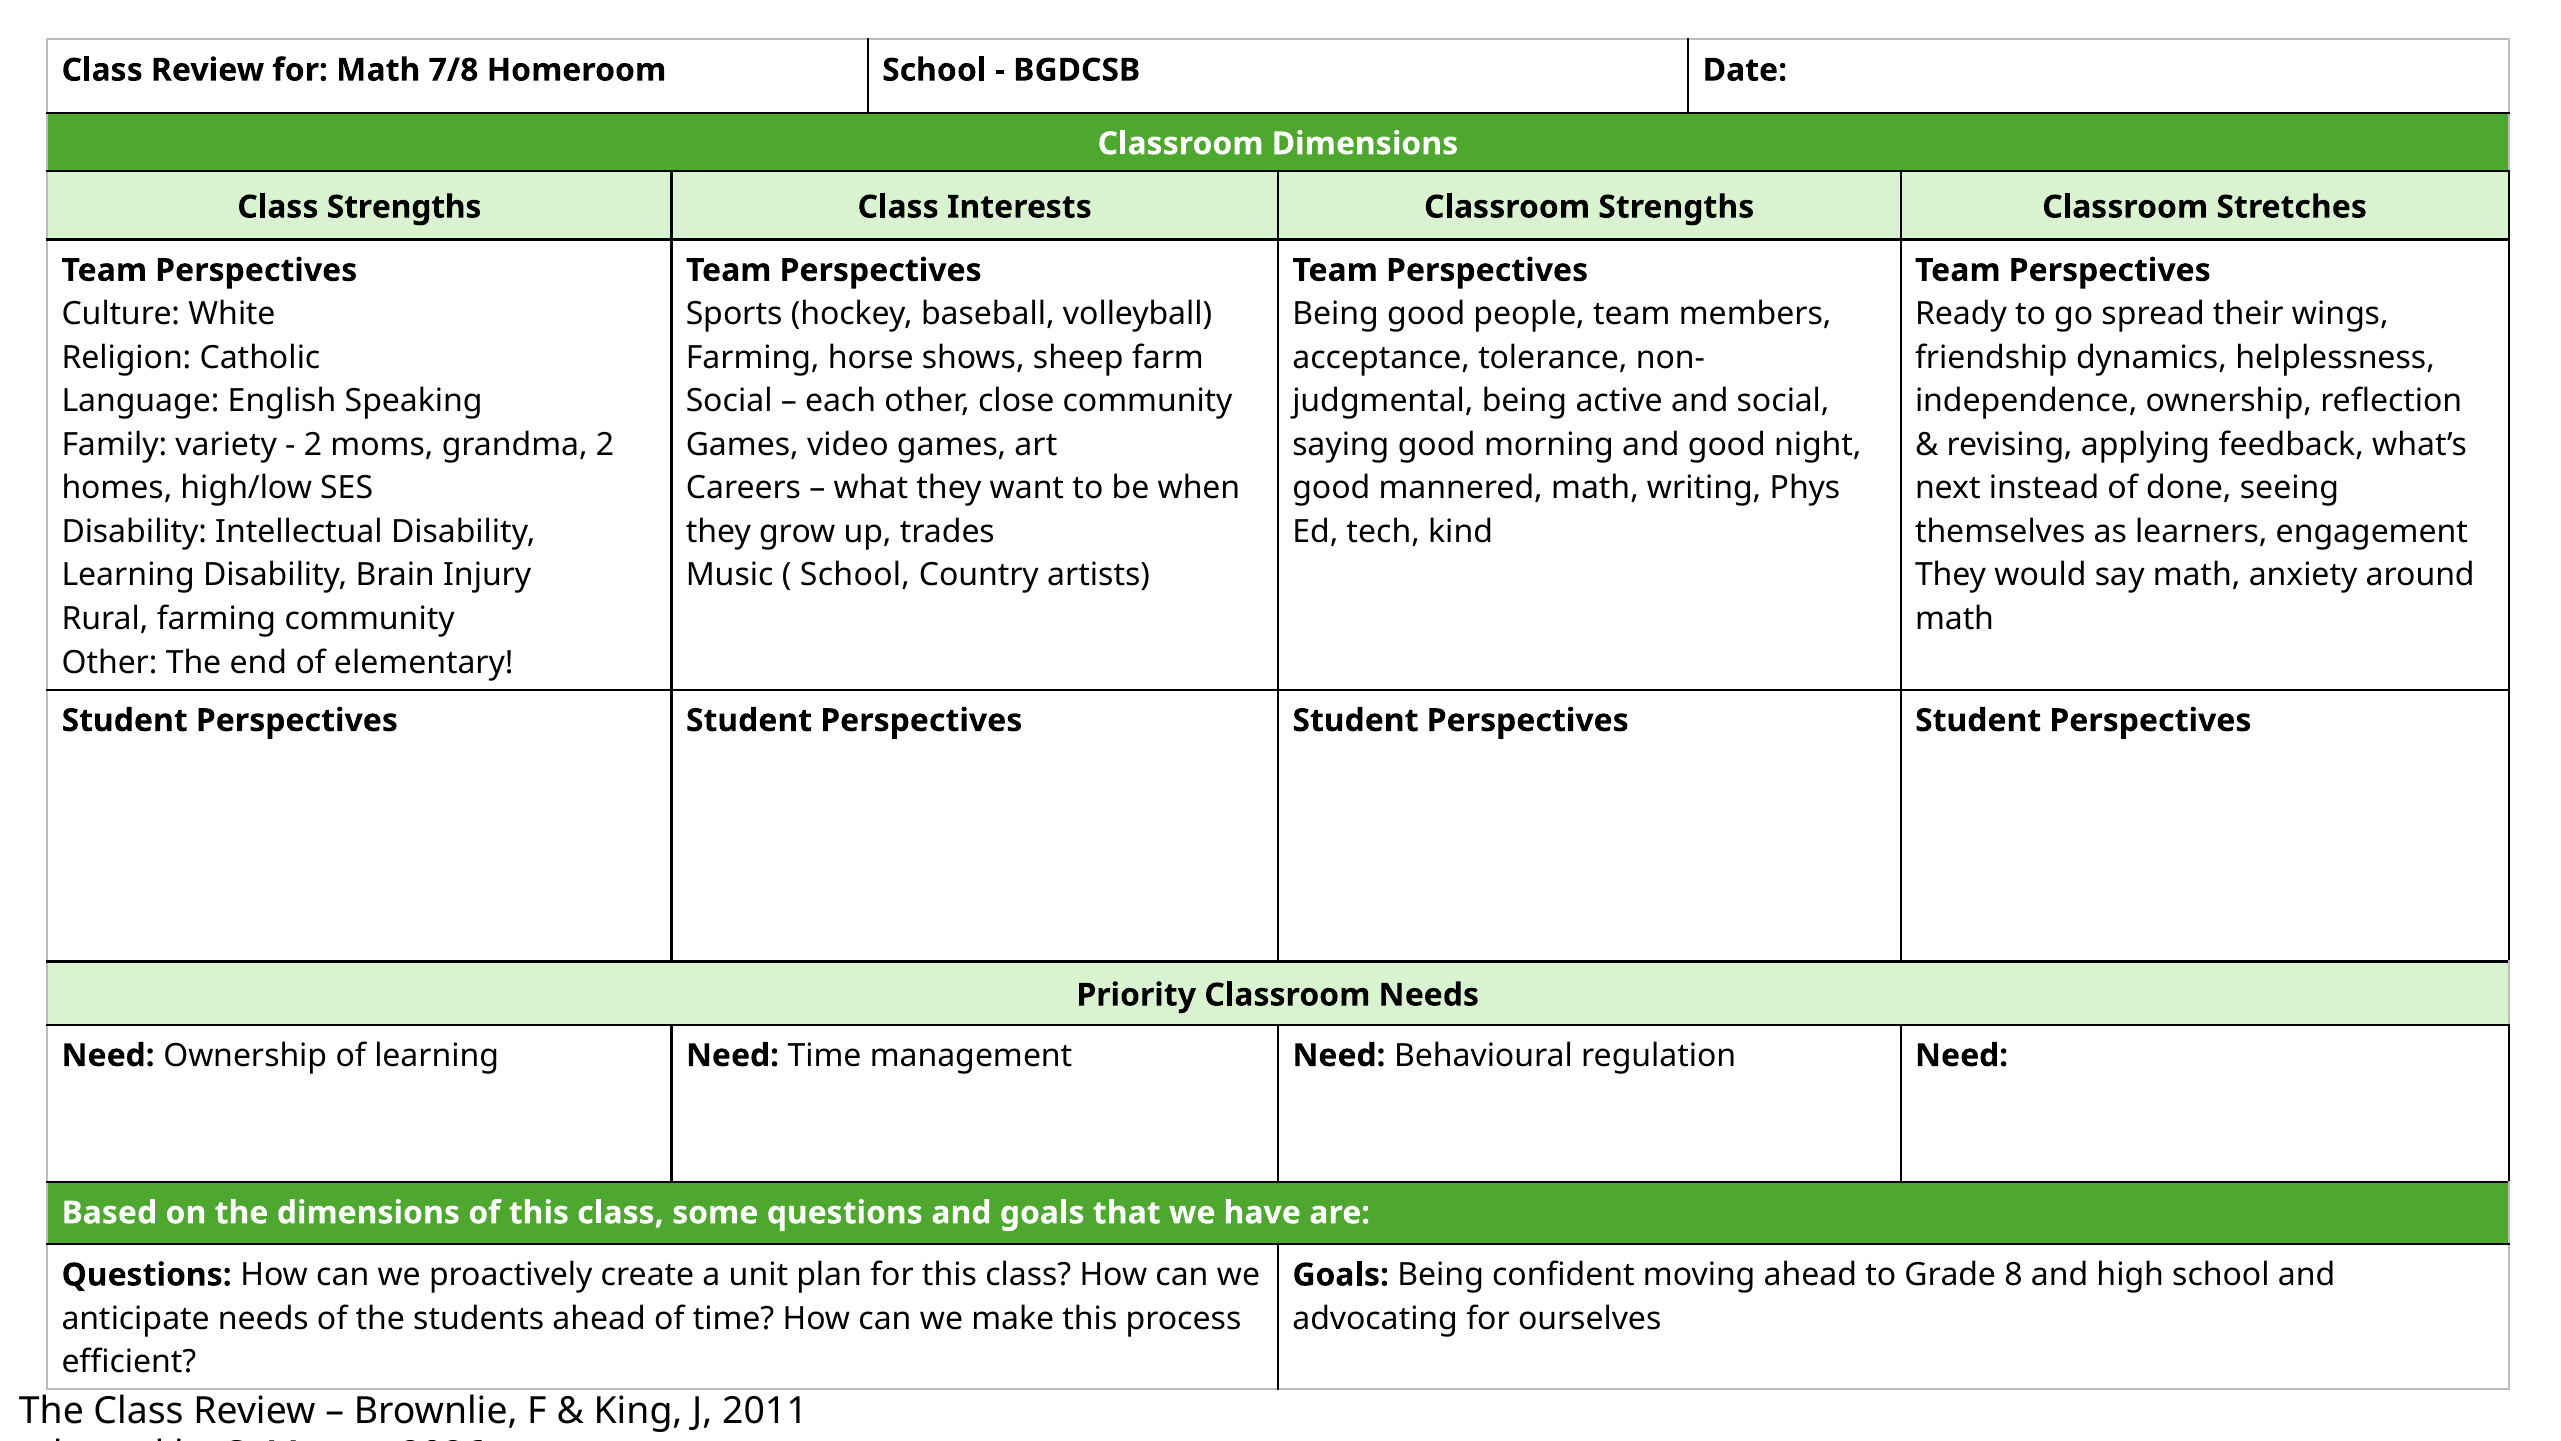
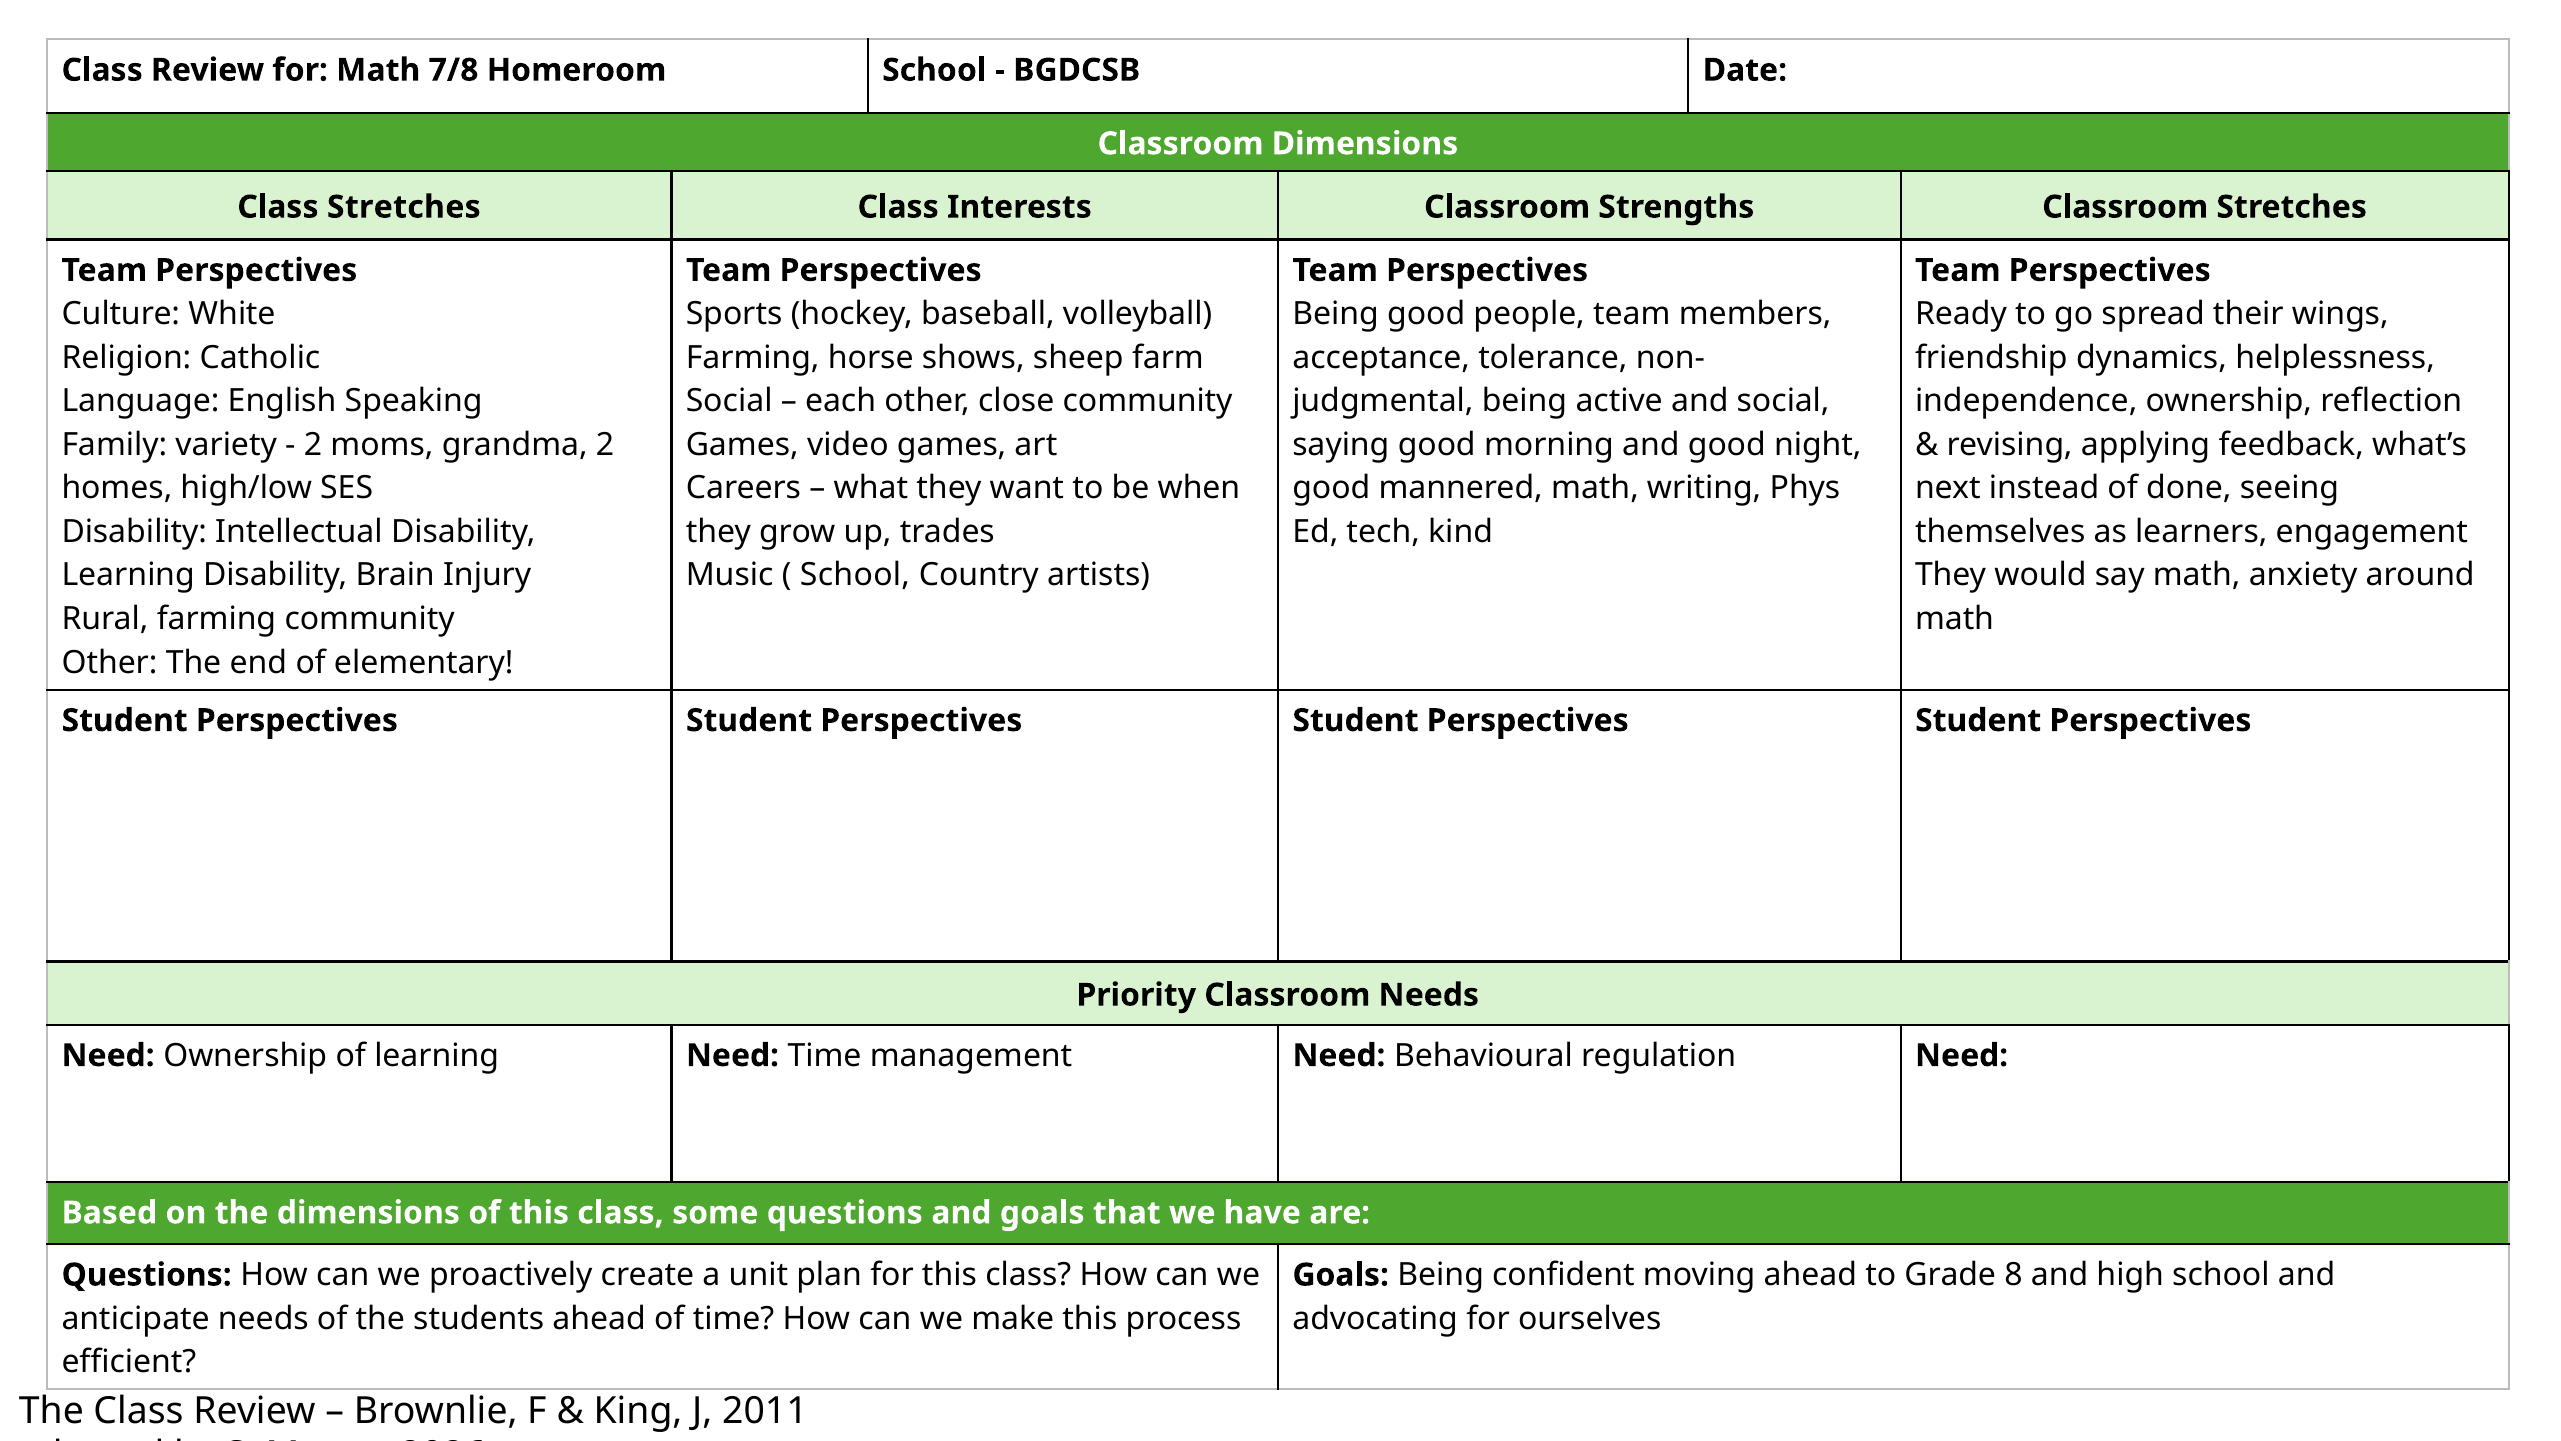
Class Strengths: Strengths -> Stretches (404, 207)
